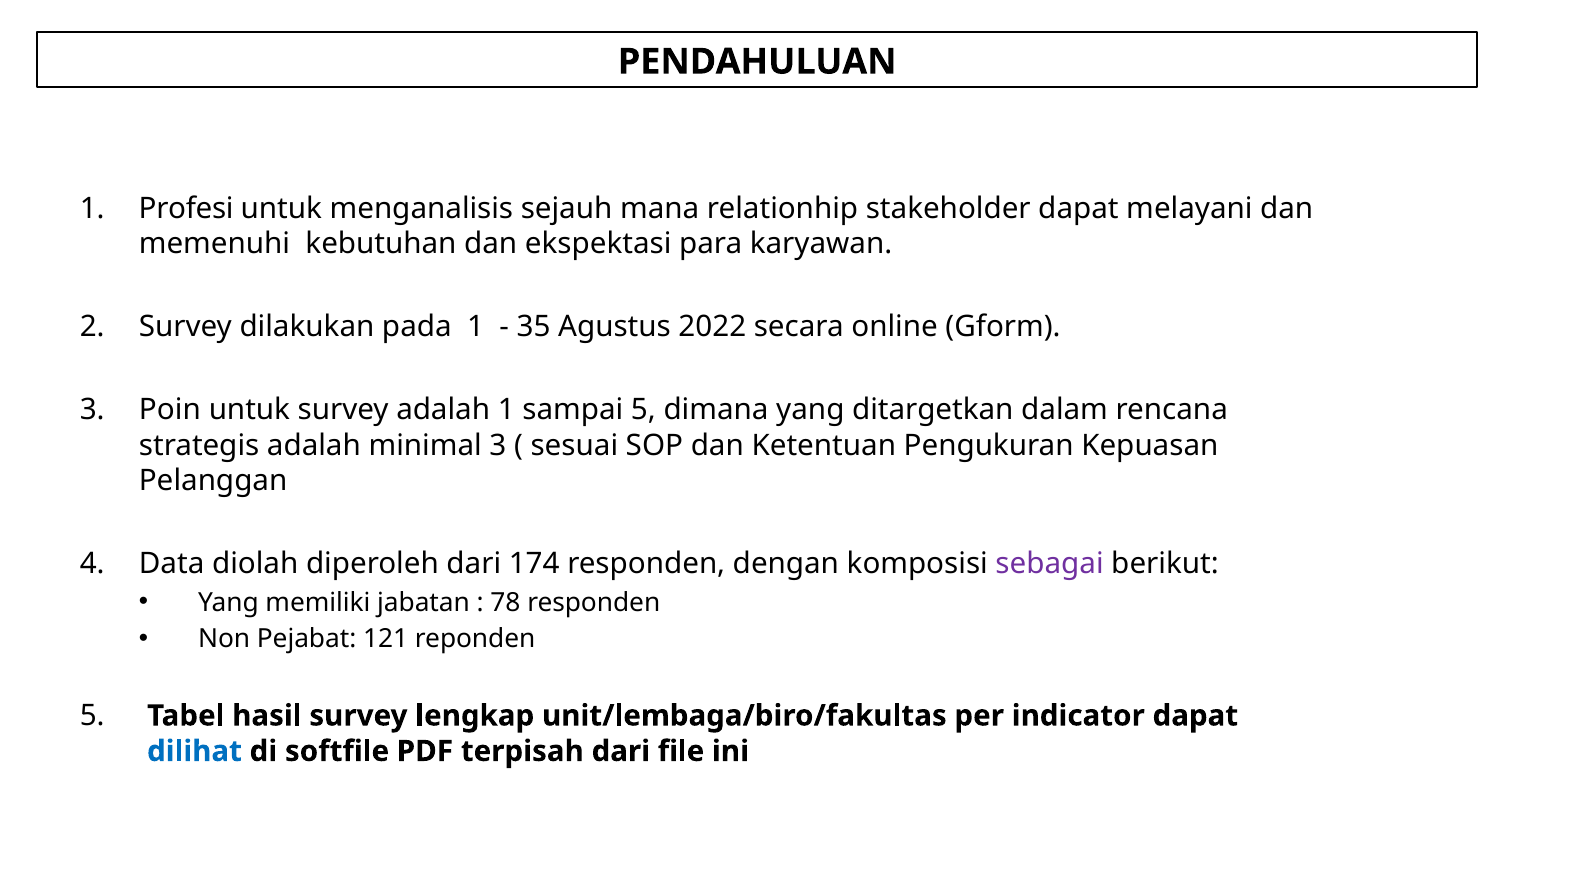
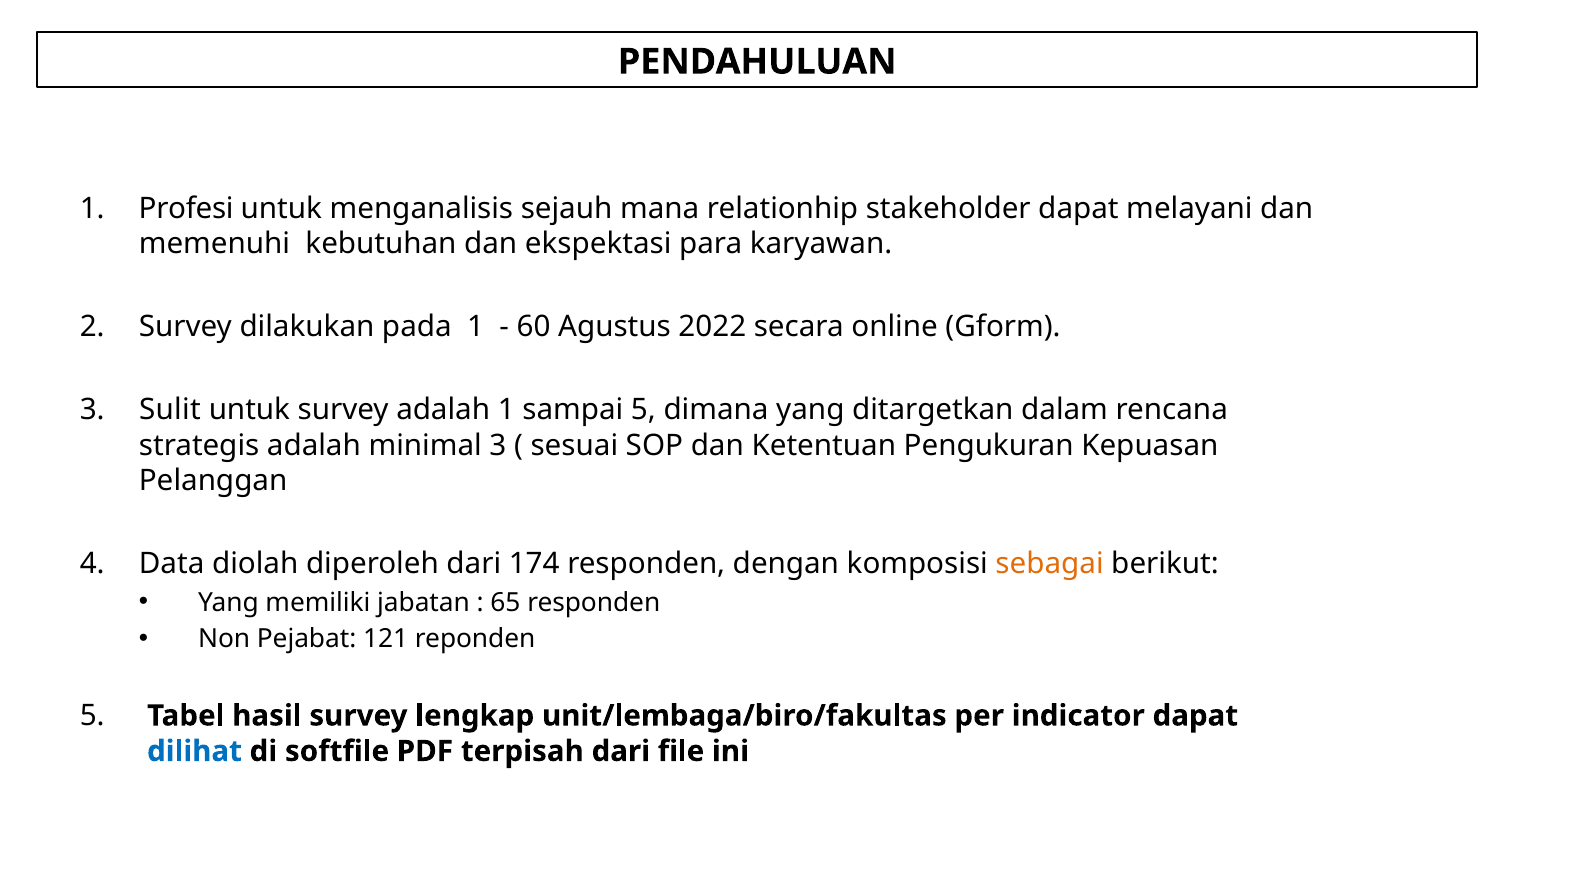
35: 35 -> 60 (534, 327)
Poin: Poin -> Sulit (170, 410)
sebagai colour: purple -> orange (1050, 564)
78: 78 -> 65 (505, 603)
